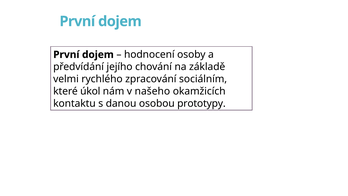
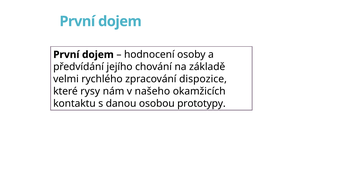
sociálním: sociálním -> dispozice (203, 79)
úkol: úkol -> rysy (90, 91)
